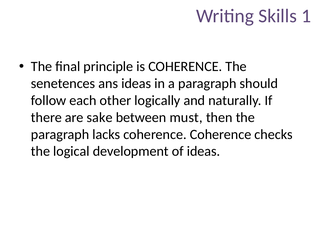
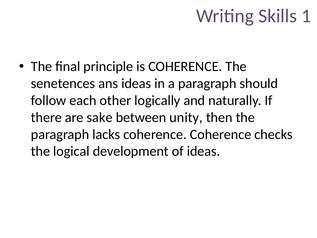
must: must -> unity (186, 117)
